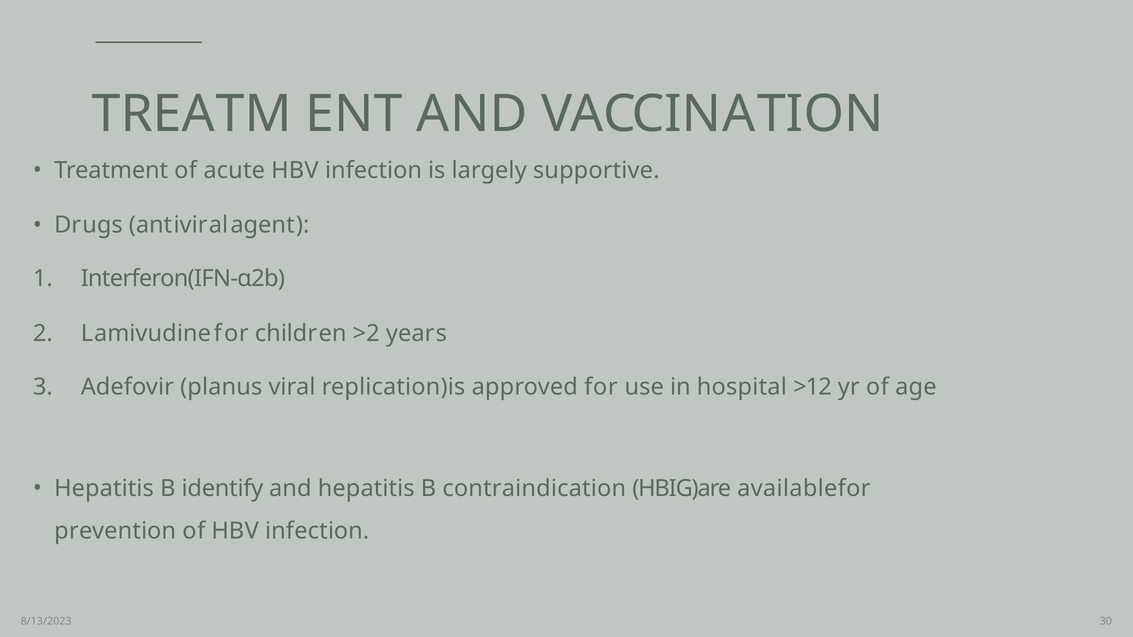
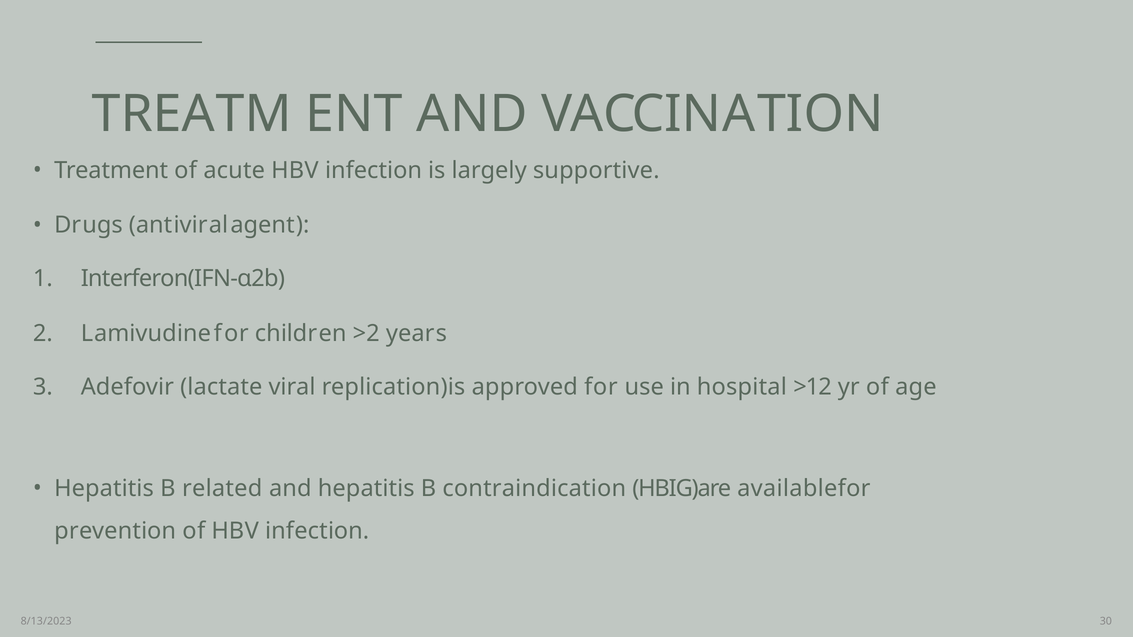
planus: planus -> lactate (221, 387)
identify: identify -> related (222, 489)
